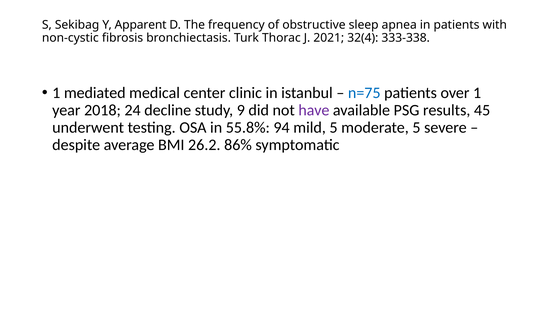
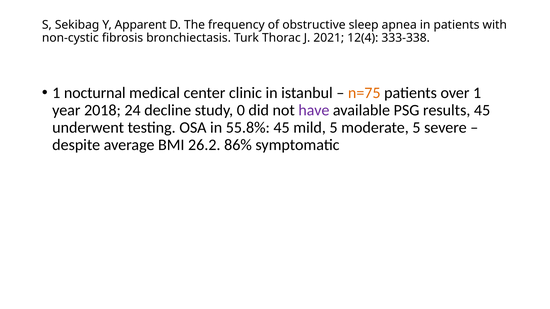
32(4: 32(4 -> 12(4 (363, 38)
mediated: mediated -> nocturnal (95, 93)
n=75 colour: blue -> orange (364, 93)
9: 9 -> 0 (241, 110)
55.8% 94: 94 -> 45 (282, 128)
